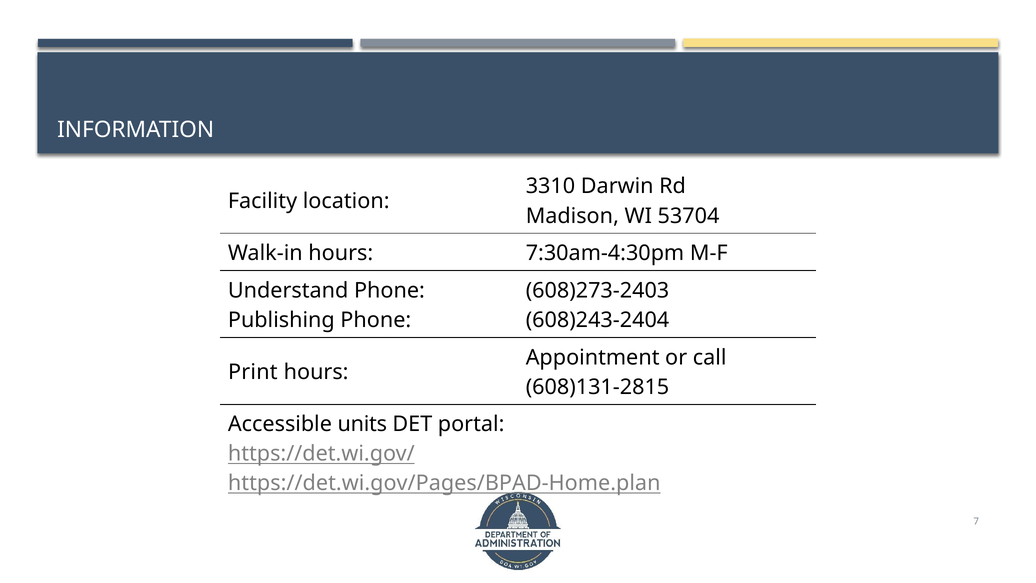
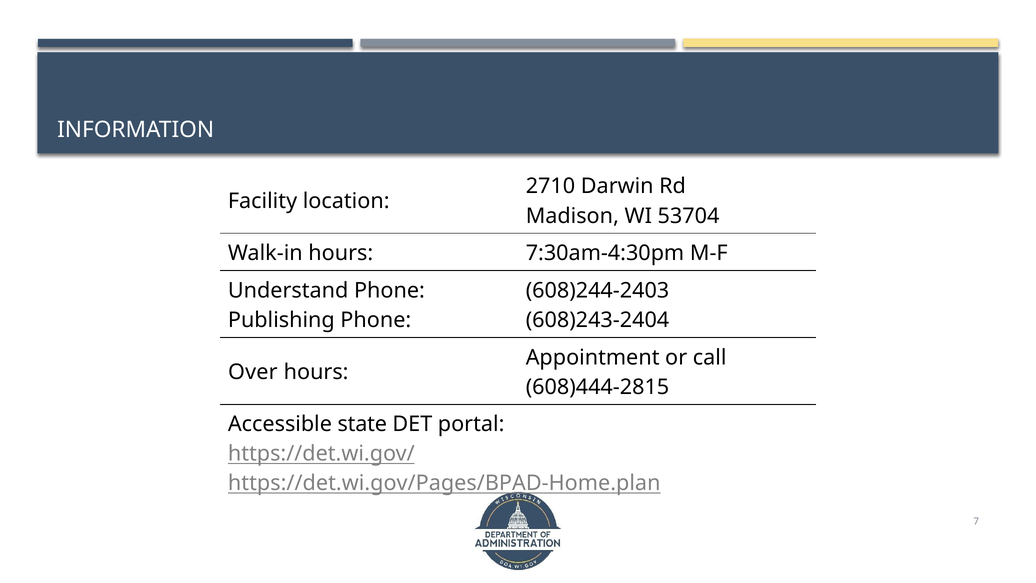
3310: 3310 -> 2710 (550, 186)
608)273-2403: 608)273-2403 -> 608)244-2403 (597, 290)
Print: Print -> Over (253, 372)
608)131-2815: 608)131-2815 -> 608)444-2815 (597, 387)
units: units -> state (362, 424)
